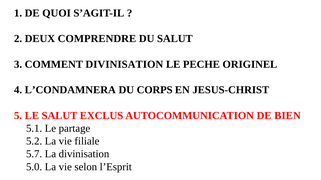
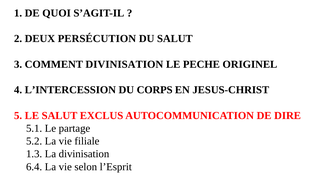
COMPRENDRE: COMPRENDRE -> PERSÉCUTION (97, 39)
L’CONDAMNERA: L’CONDAMNERA -> L’INTERCESSION (70, 90)
BIEN: BIEN -> DIRE (288, 116)
5.7: 5.7 -> 1.3 (34, 154)
5.0: 5.0 -> 6.4 (34, 167)
